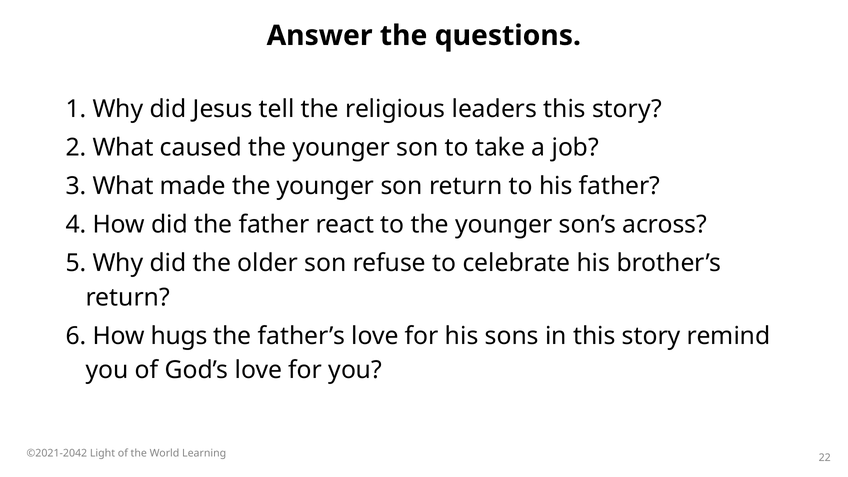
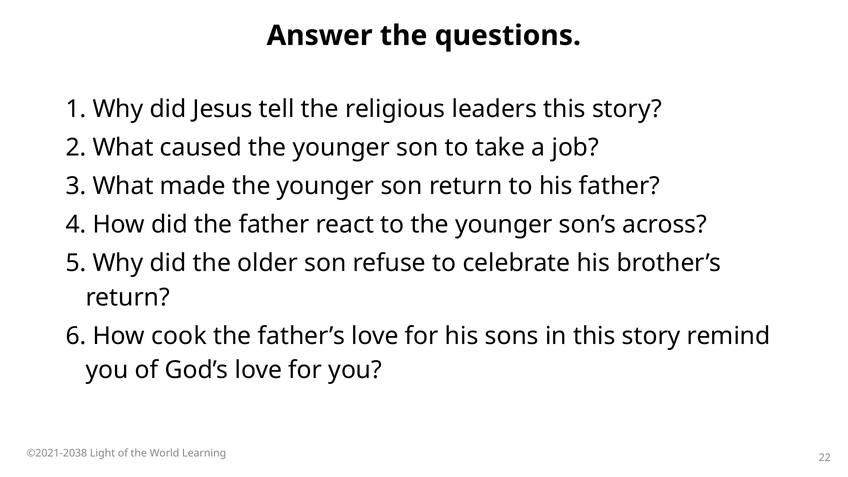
hugs: hugs -> cook (179, 336)
©2021-2042: ©2021-2042 -> ©2021-2038 (57, 453)
